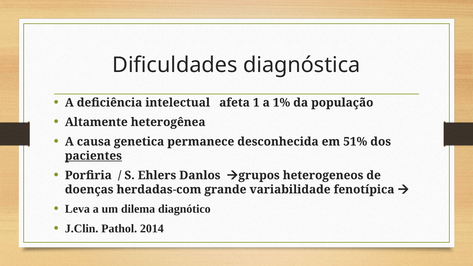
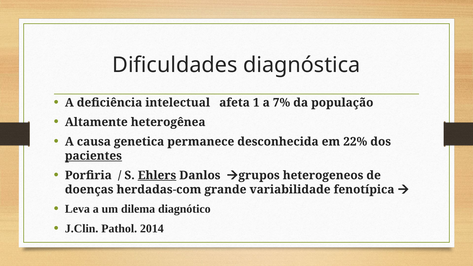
1%: 1% -> 7% (282, 103)
51%: 51% -> 22% (355, 142)
Ehlers underline: none -> present (157, 175)
